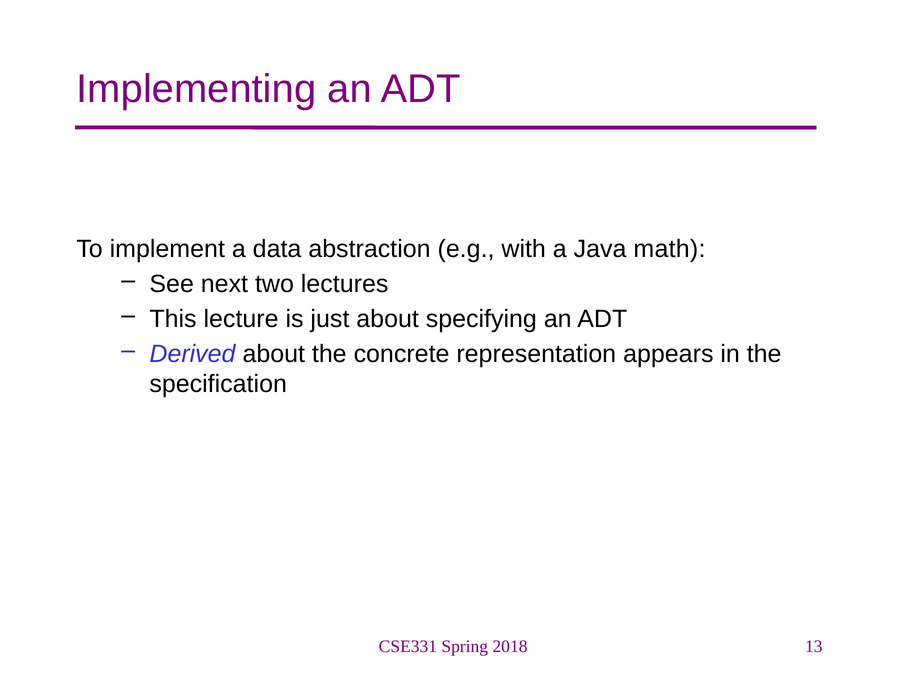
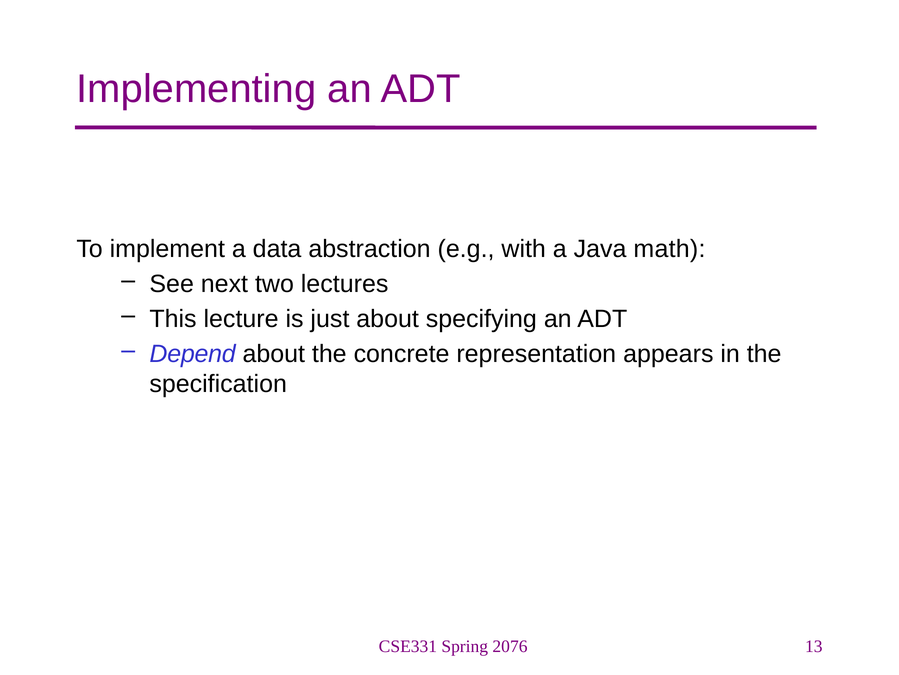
Derived: Derived -> Depend (193, 354)
2018: 2018 -> 2076 (510, 646)
